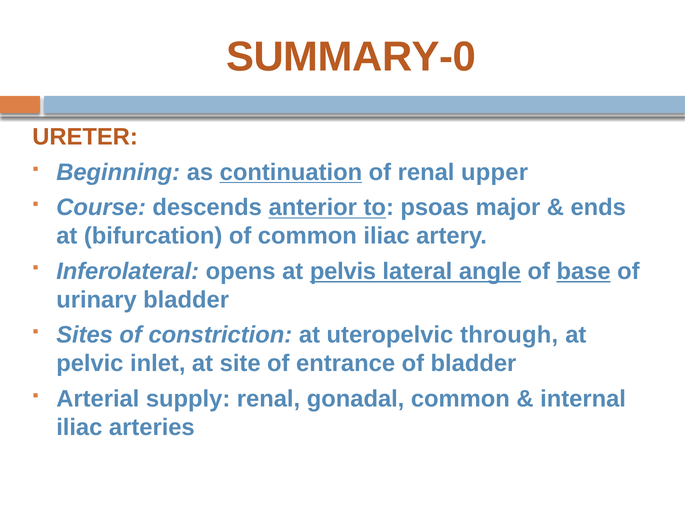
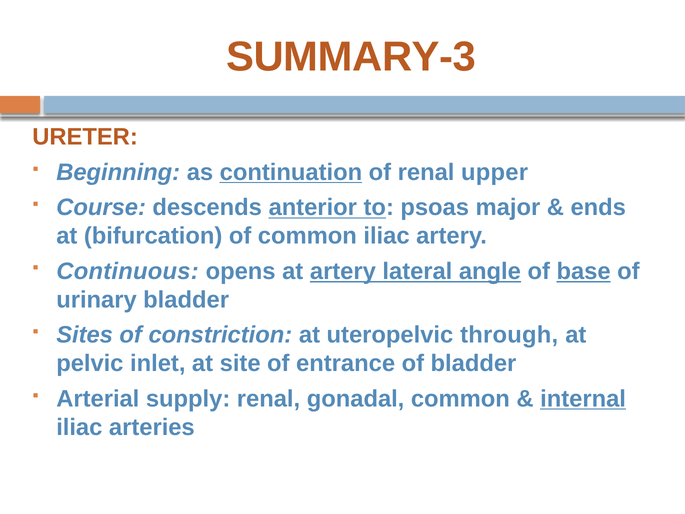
SUMMARY-0: SUMMARY-0 -> SUMMARY-3 (351, 57)
Inferolateral: Inferolateral -> Continuous (128, 271)
at pelvis: pelvis -> artery (343, 271)
internal underline: none -> present (583, 399)
